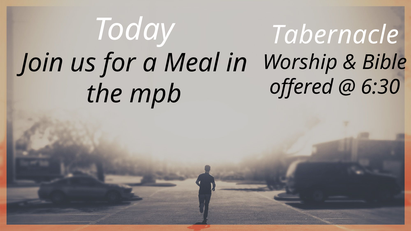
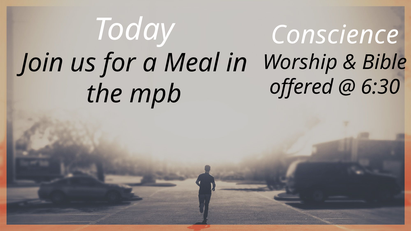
Tabernacle: Tabernacle -> Conscience (335, 35)
